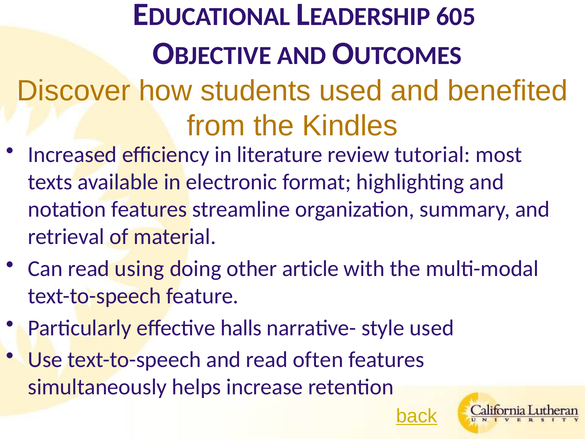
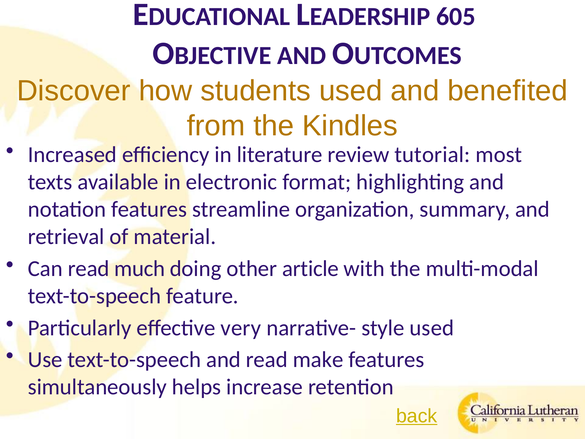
using: using -> much (140, 269)
halls: halls -> very (241, 328)
often: often -> make (318, 360)
